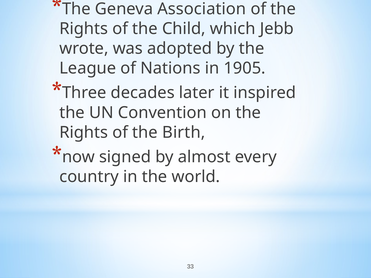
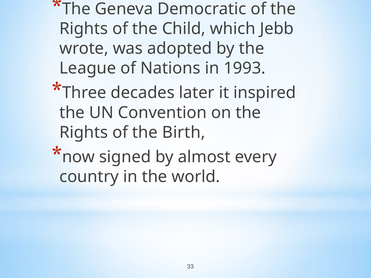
Association: Association -> Democratic (202, 9)
1905: 1905 -> 1993 (245, 68)
